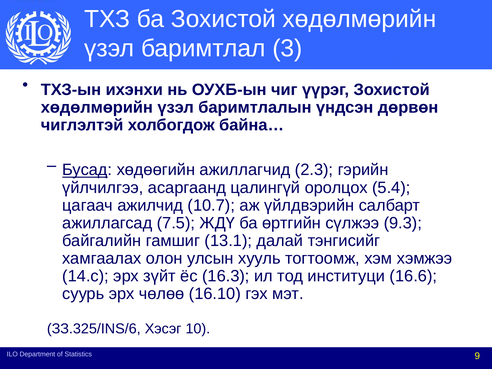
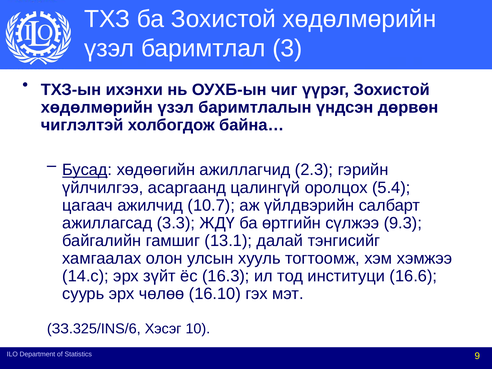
7.5: 7.5 -> 3.3 (176, 223)
